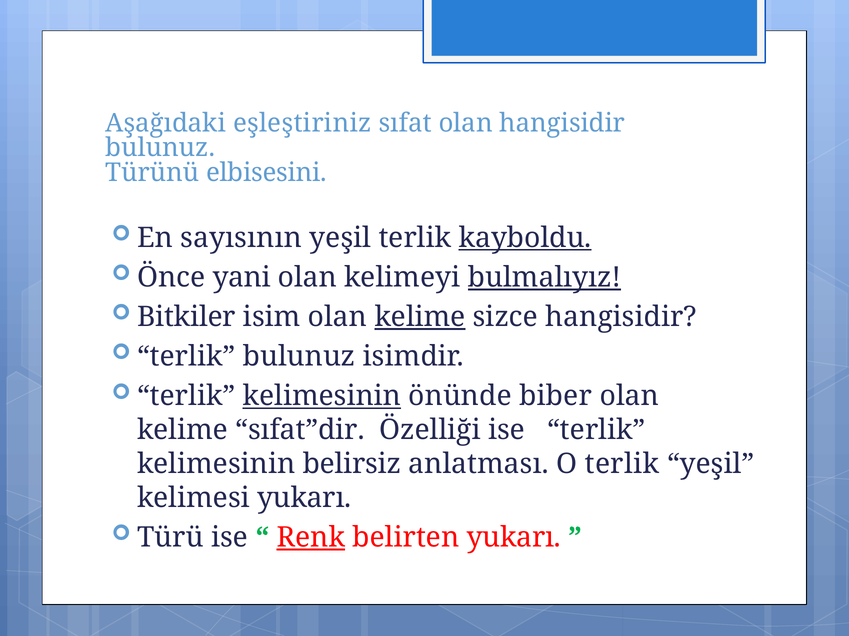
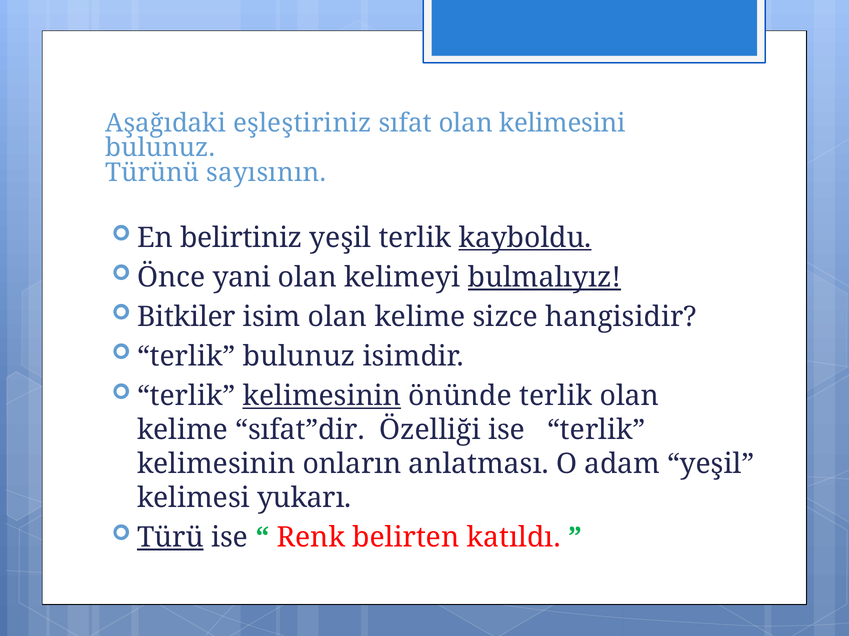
olan hangisidir: hangisidir -> kelimesini (562, 123)
elbisesini: elbisesini -> sayısının (266, 173)
sayısının: sayısının -> belirtiniz (241, 238)
kelime underline: present -> none (420, 317)
önünde biber: biber -> terlik (556, 396)
belirsiz: belirsiz -> onların (352, 464)
O terlik: terlik -> adam (622, 464)
Türü underline: none -> present (170, 538)
Renk underline: present -> none (311, 538)
belirten yukarı: yukarı -> katıldı (514, 538)
